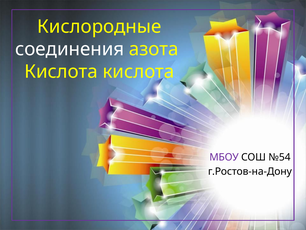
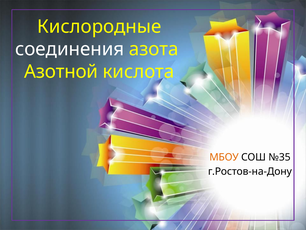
Кислота: Кислота -> Азотной (61, 72)
МБОУ colour: purple -> orange (224, 157)
№54: №54 -> №35 (280, 157)
